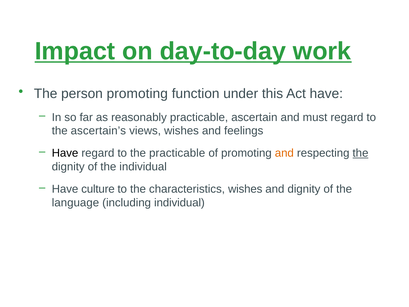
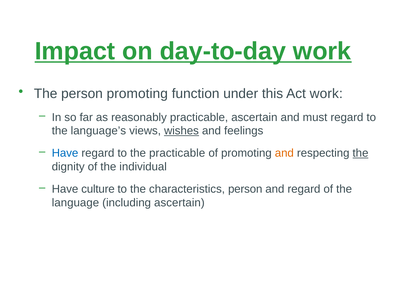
Act have: have -> work (326, 94)
ascertain’s: ascertain’s -> language’s (98, 131)
wishes underline: none -> present (181, 131)
Have colour: black -> blue (65, 153)
characteristics wishes: wishes -> person (245, 189)
and dignity: dignity -> regard (304, 189)
including individual: individual -> ascertain (179, 203)
